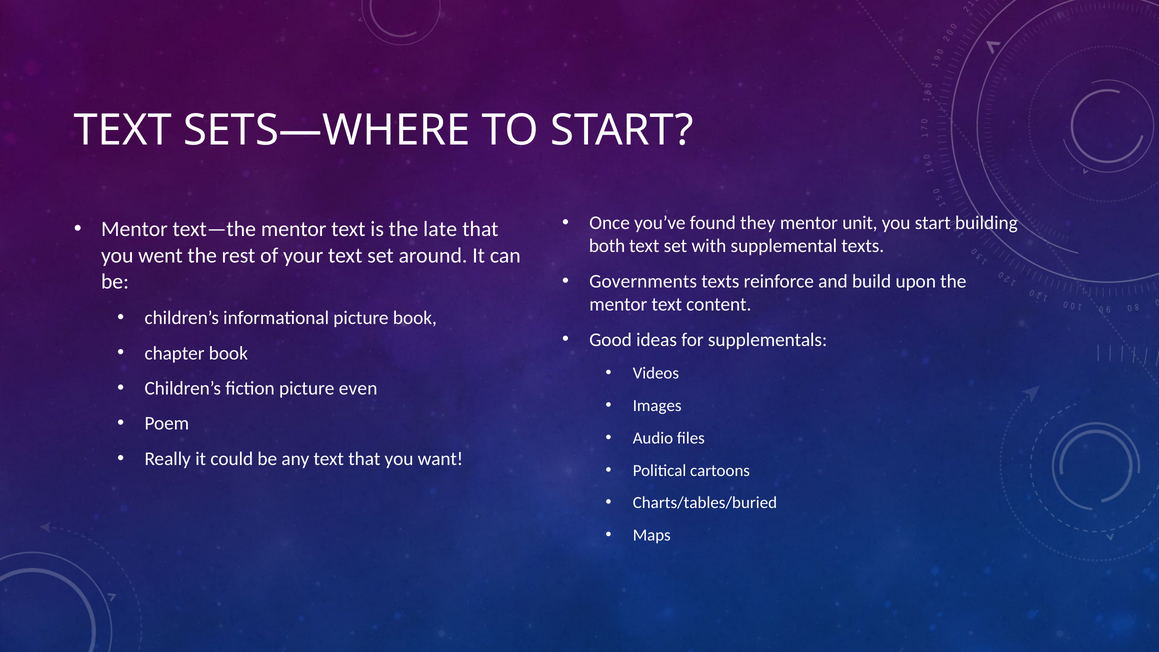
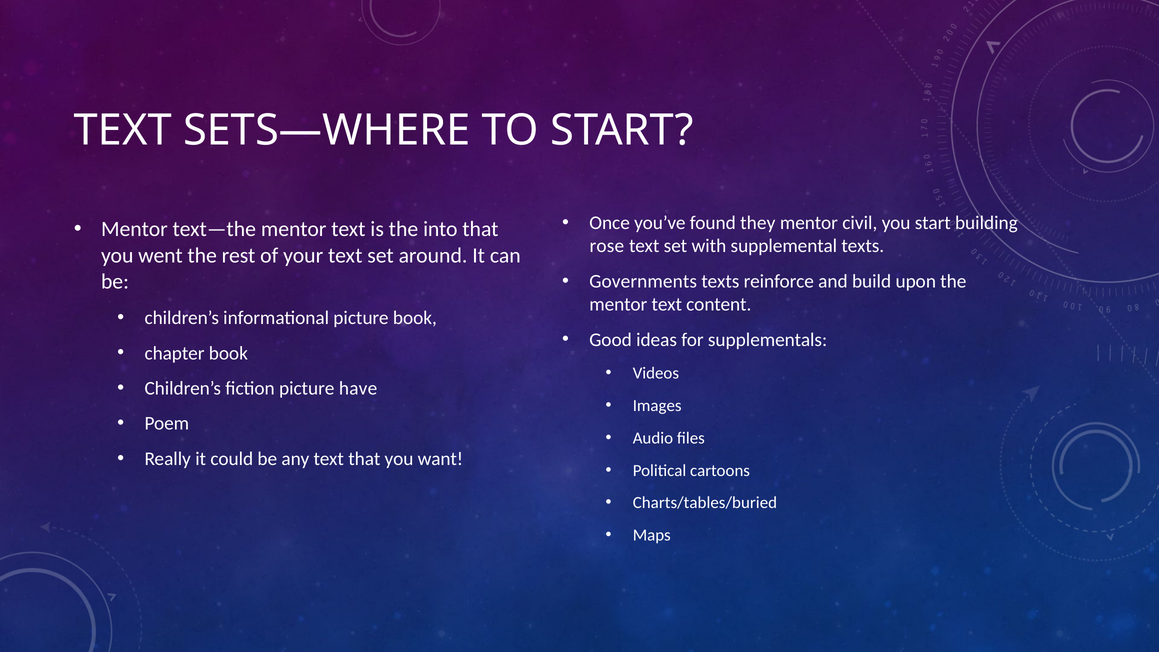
unit: unit -> civil (860, 223)
late: late -> into (440, 229)
both: both -> rose (607, 246)
even: even -> have (358, 388)
